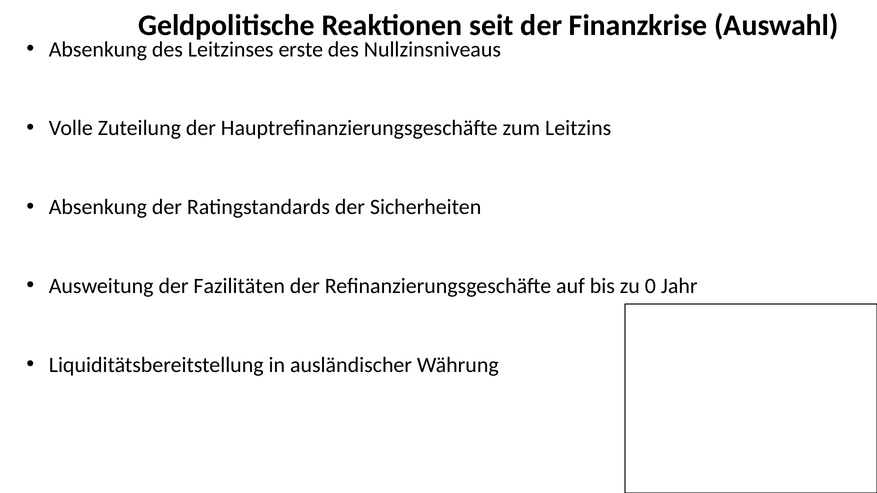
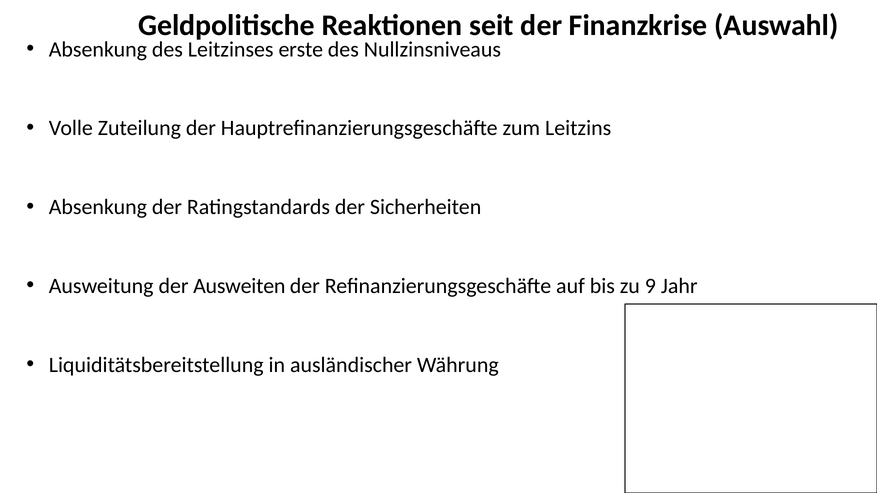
Fazilitäten: Fazilitäten -> Ausweiten (239, 286)
0: 0 -> 9 (650, 286)
